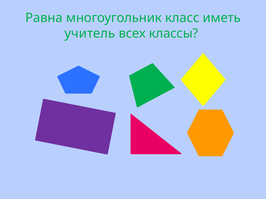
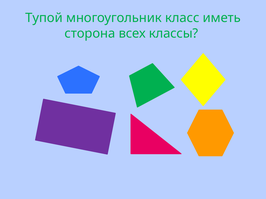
Равна: Равна -> Тупой (44, 18)
учитель: учитель -> сторона (90, 33)
